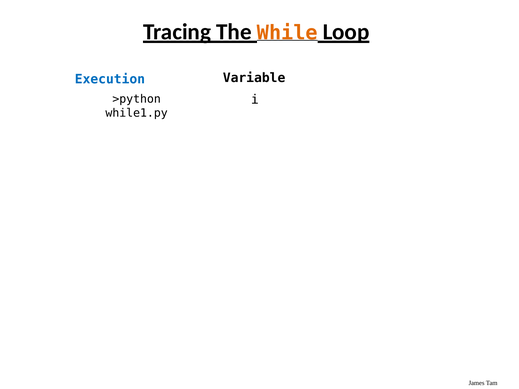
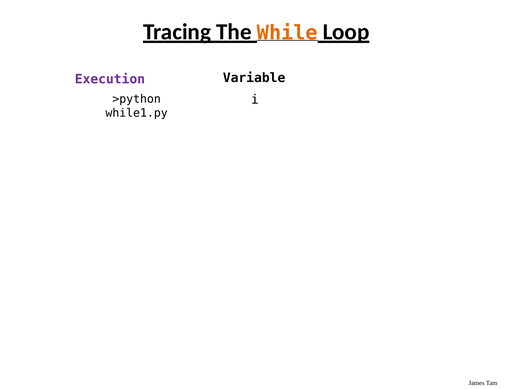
Execution colour: blue -> purple (110, 79)
